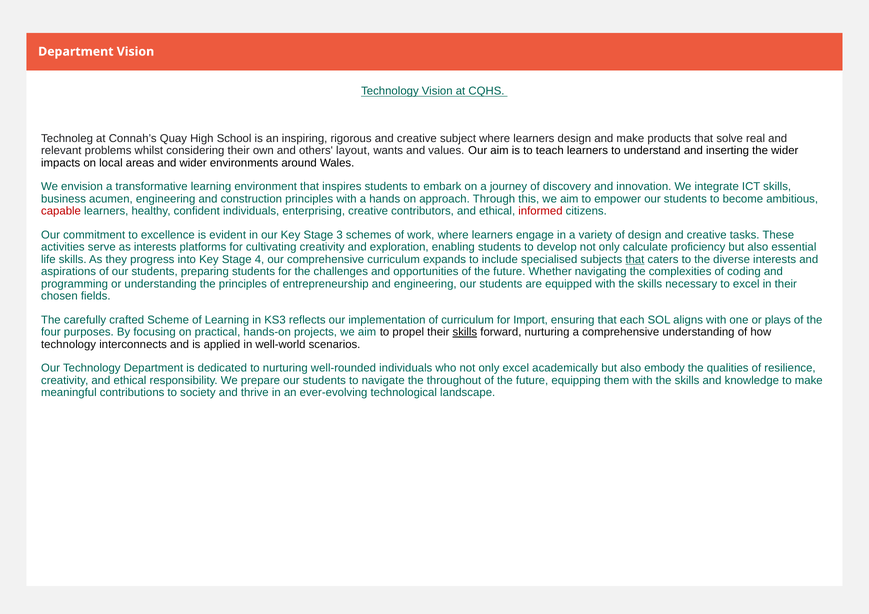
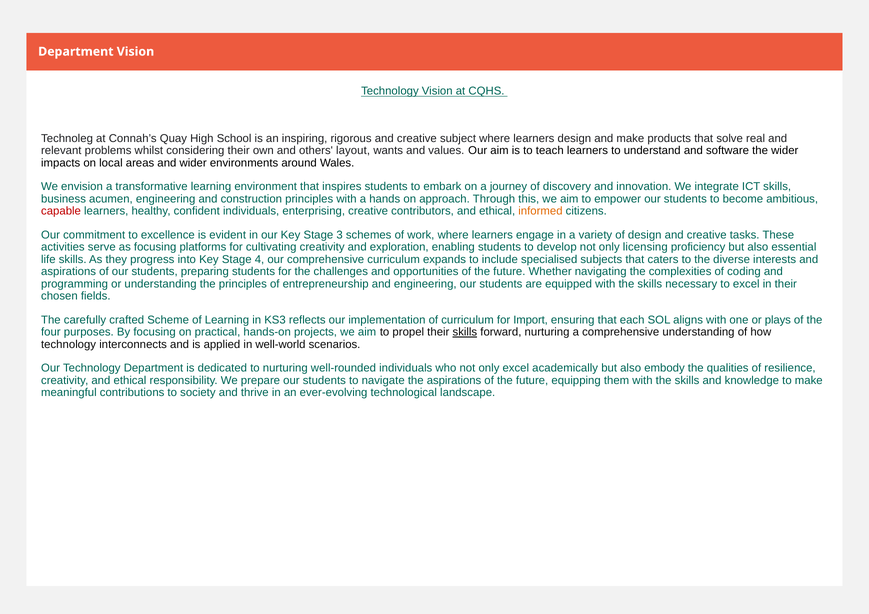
inserting: inserting -> software (728, 151)
informed colour: red -> orange (540, 211)
as interests: interests -> focusing (155, 247)
calculate: calculate -> licensing (645, 247)
that underline: present -> none (635, 260)
the throughout: throughout -> aspirations (454, 381)
